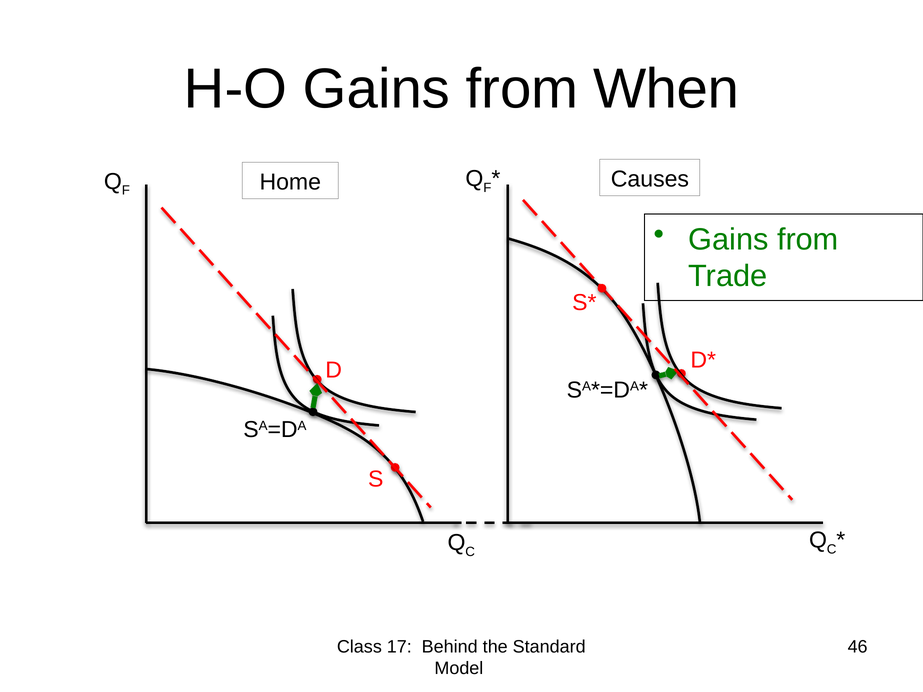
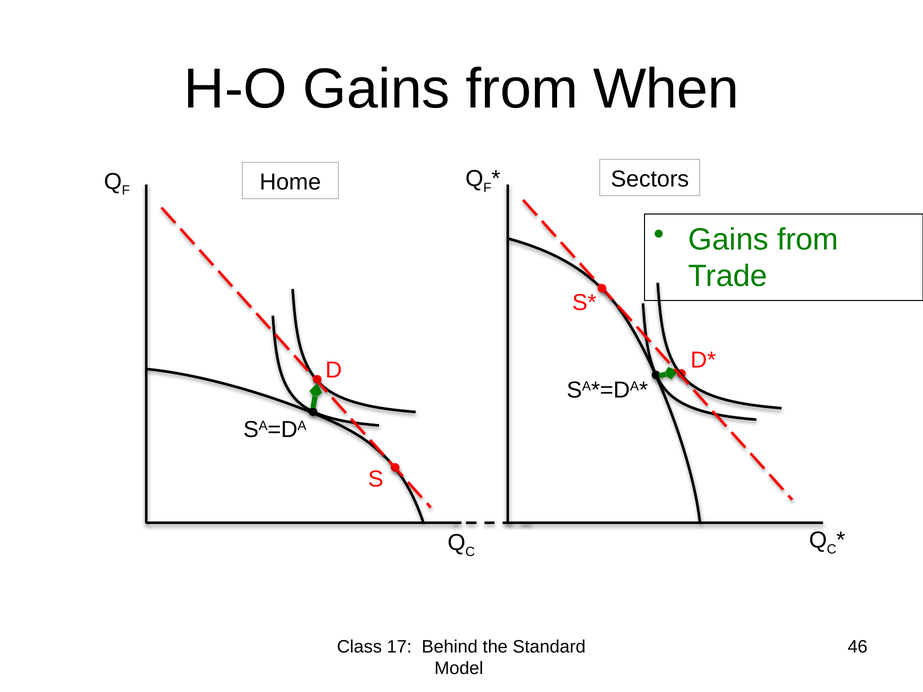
Causes: Causes -> Sectors (650, 179)
